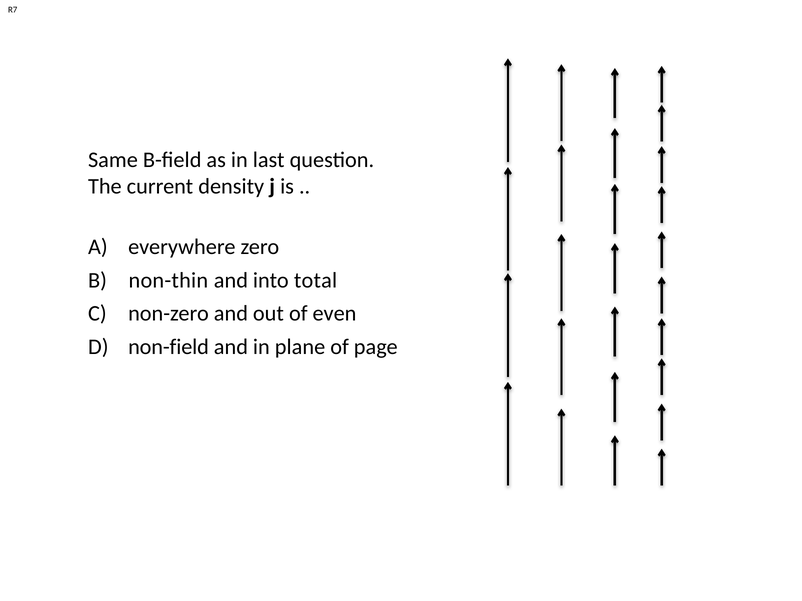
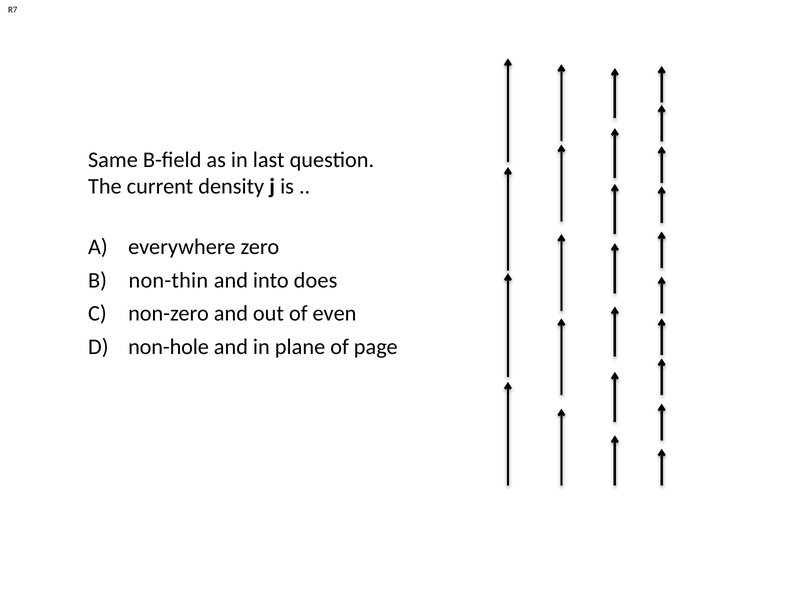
total: total -> does (316, 280)
non-field: non-field -> non-hole (169, 347)
